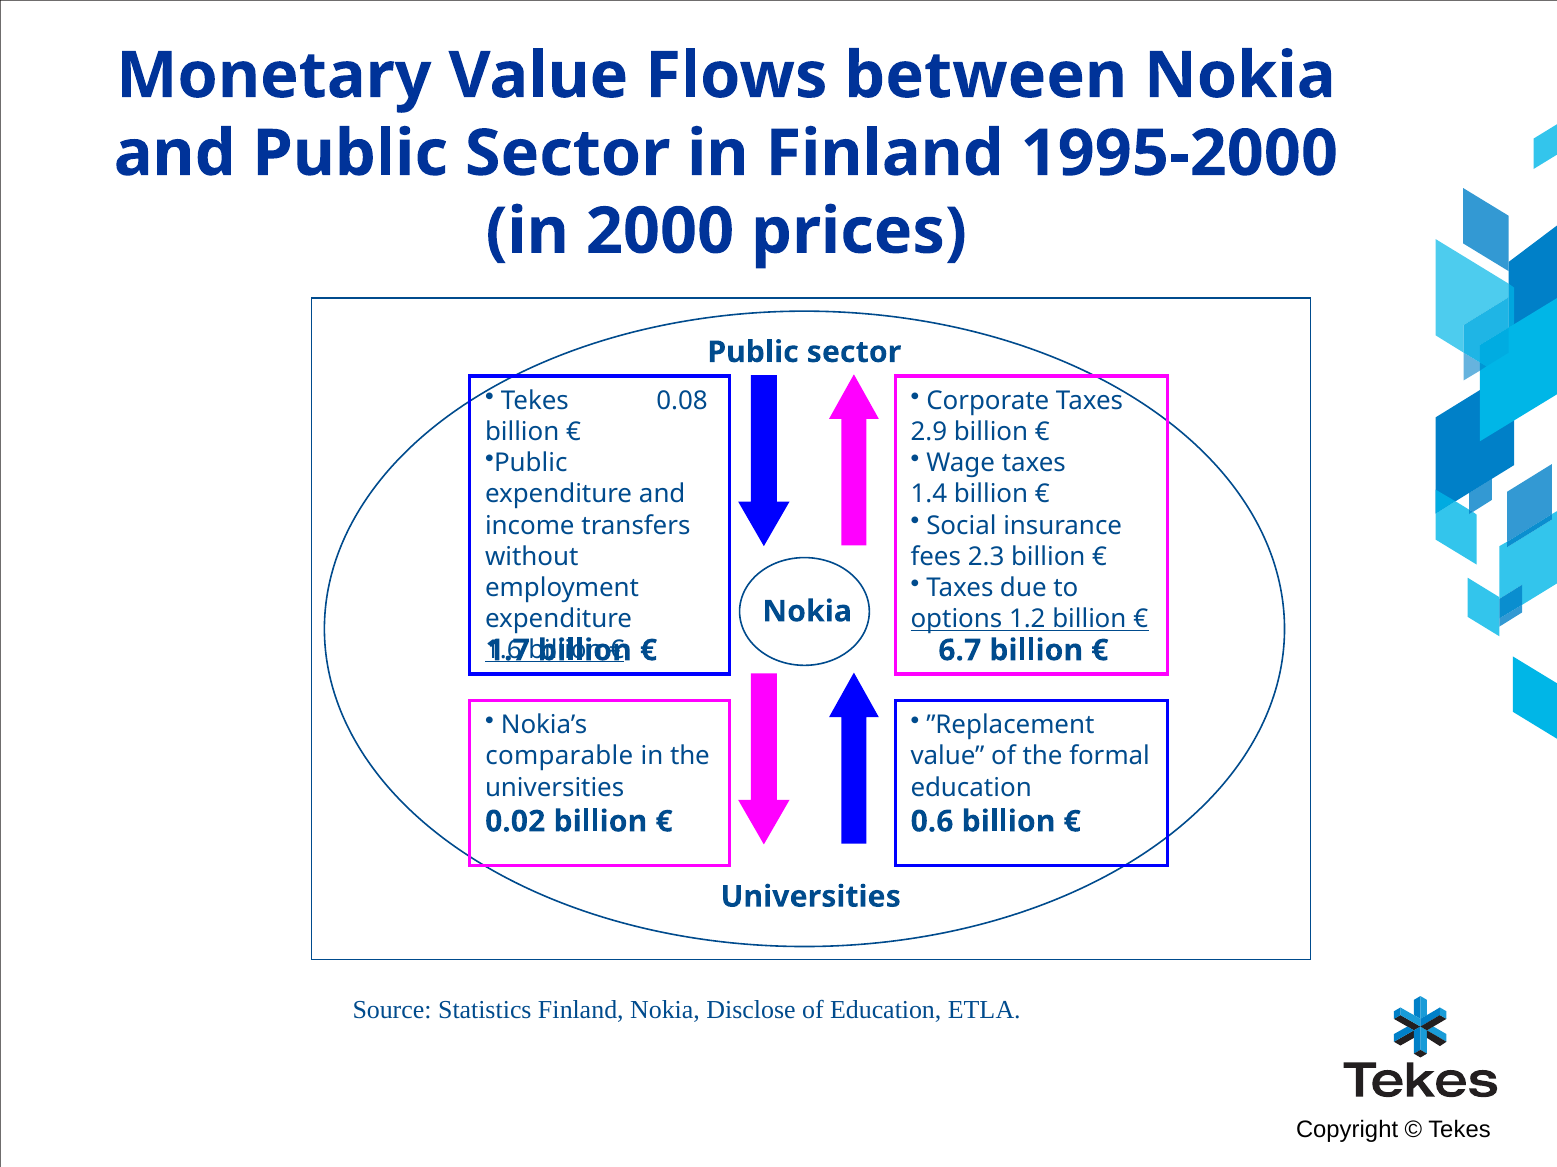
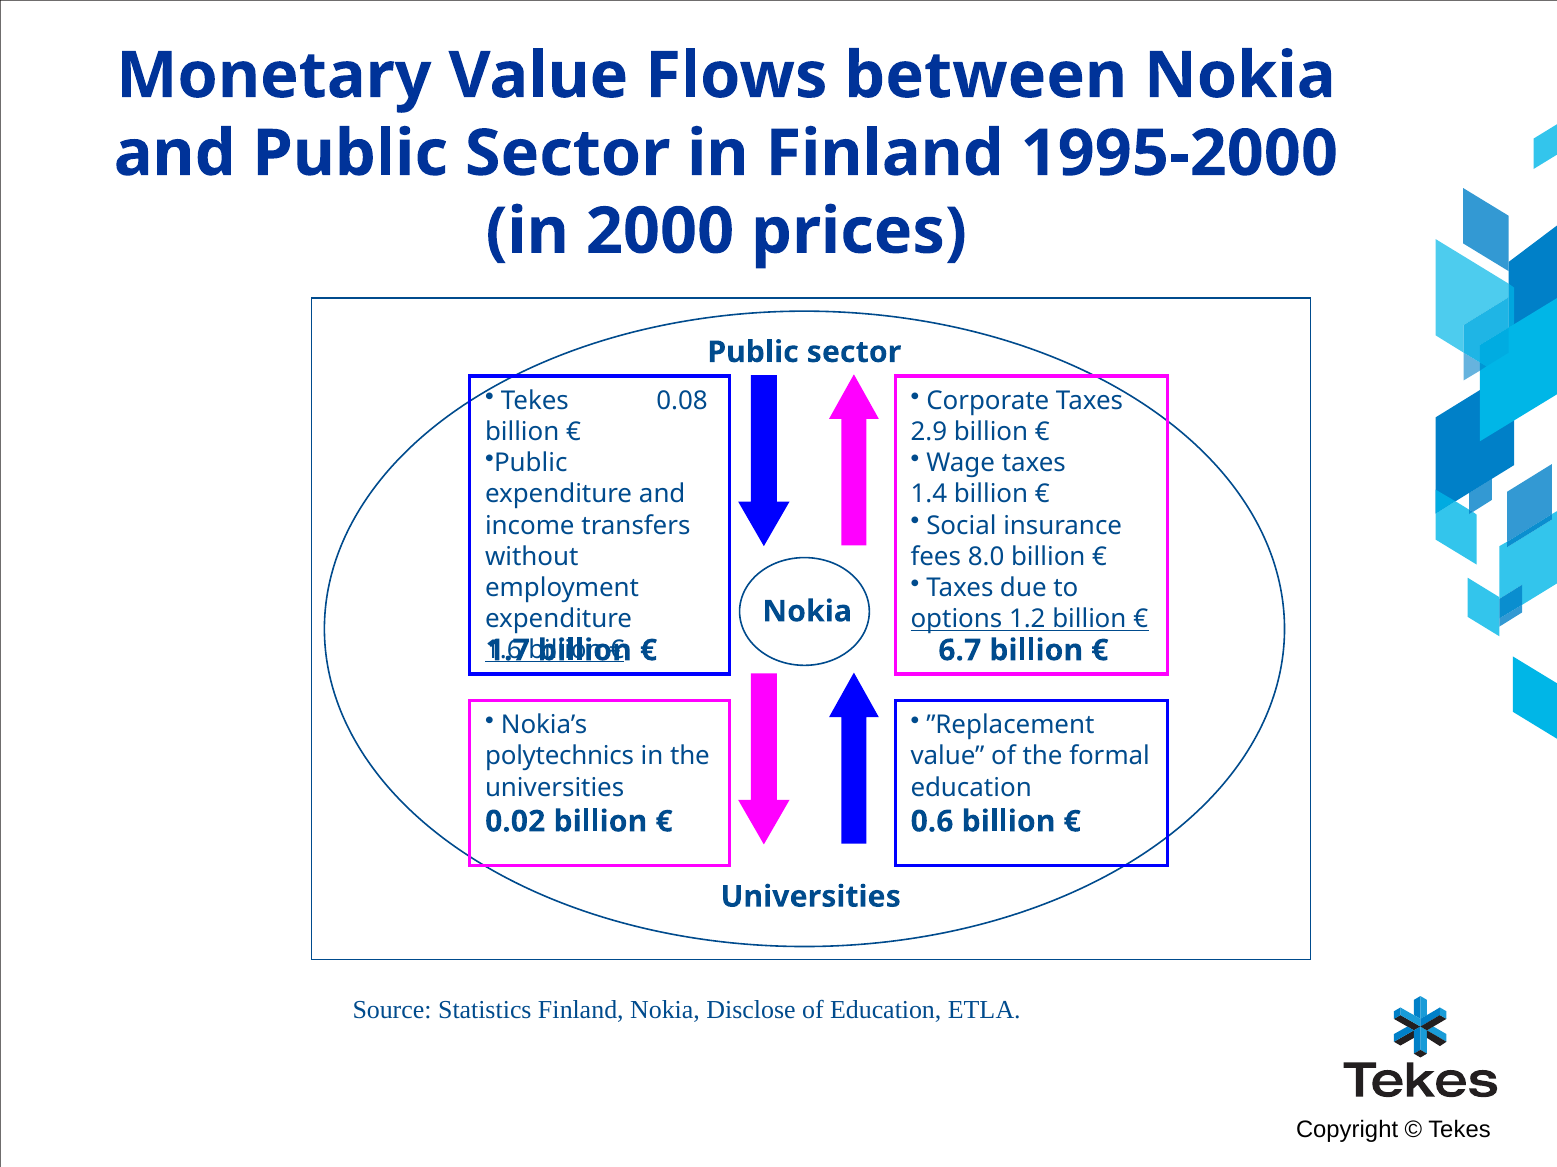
2.3: 2.3 -> 8.0 (986, 557)
comparable: comparable -> polytechnics (560, 757)
